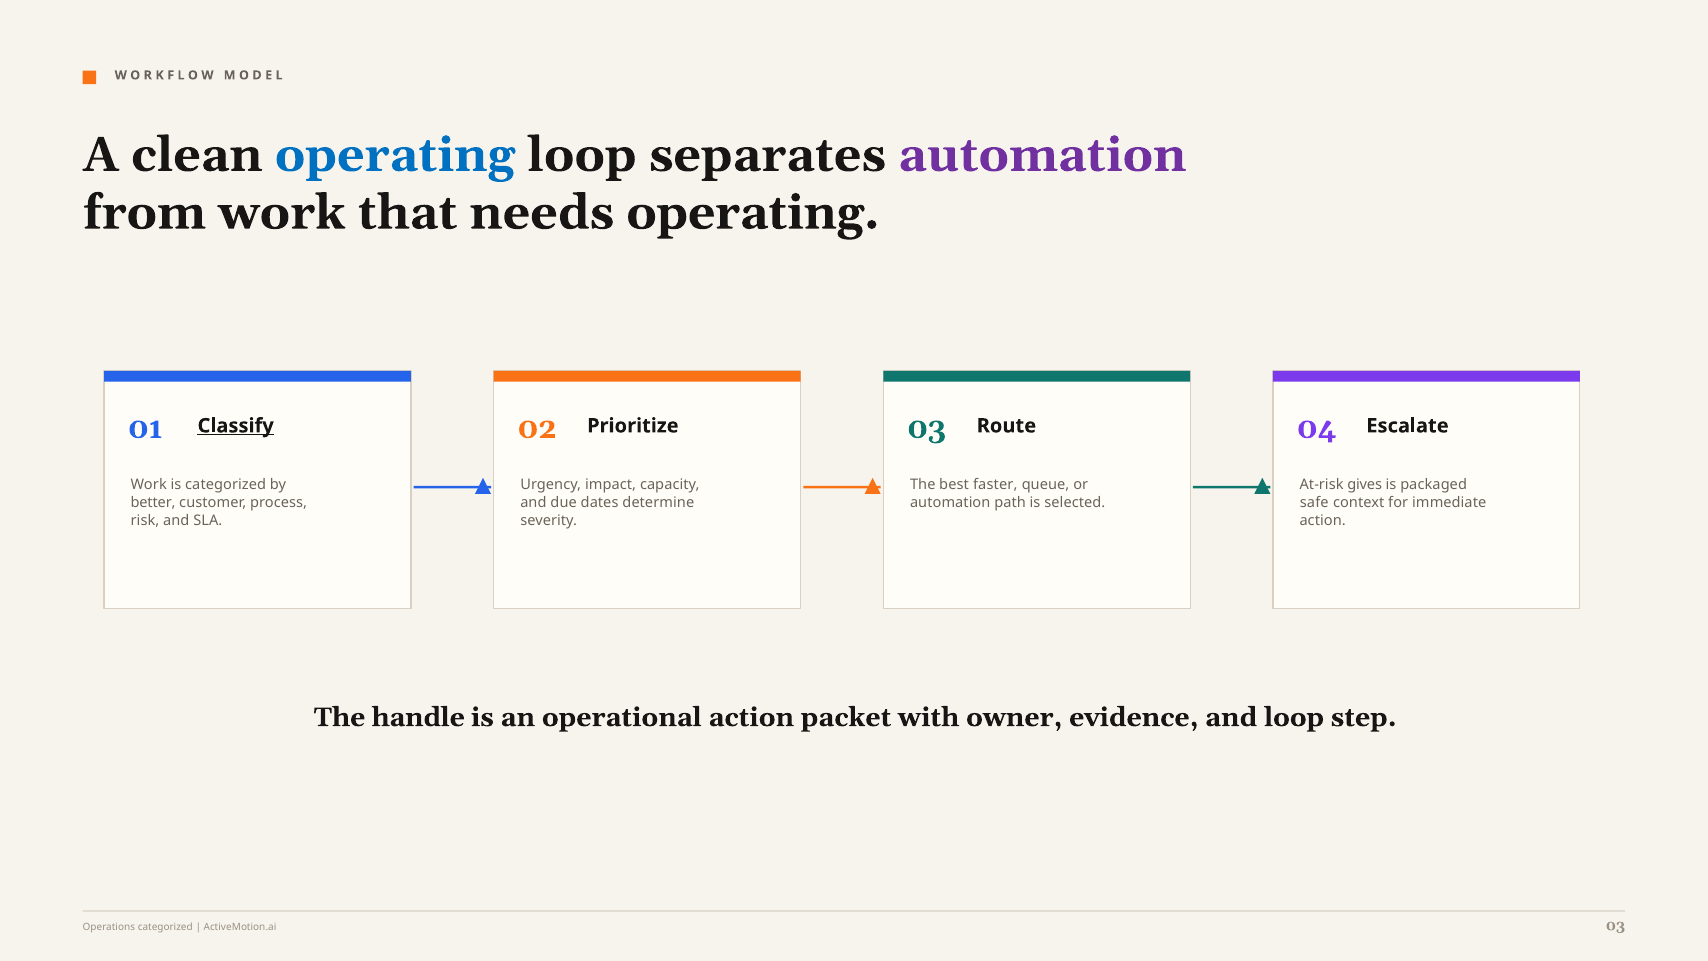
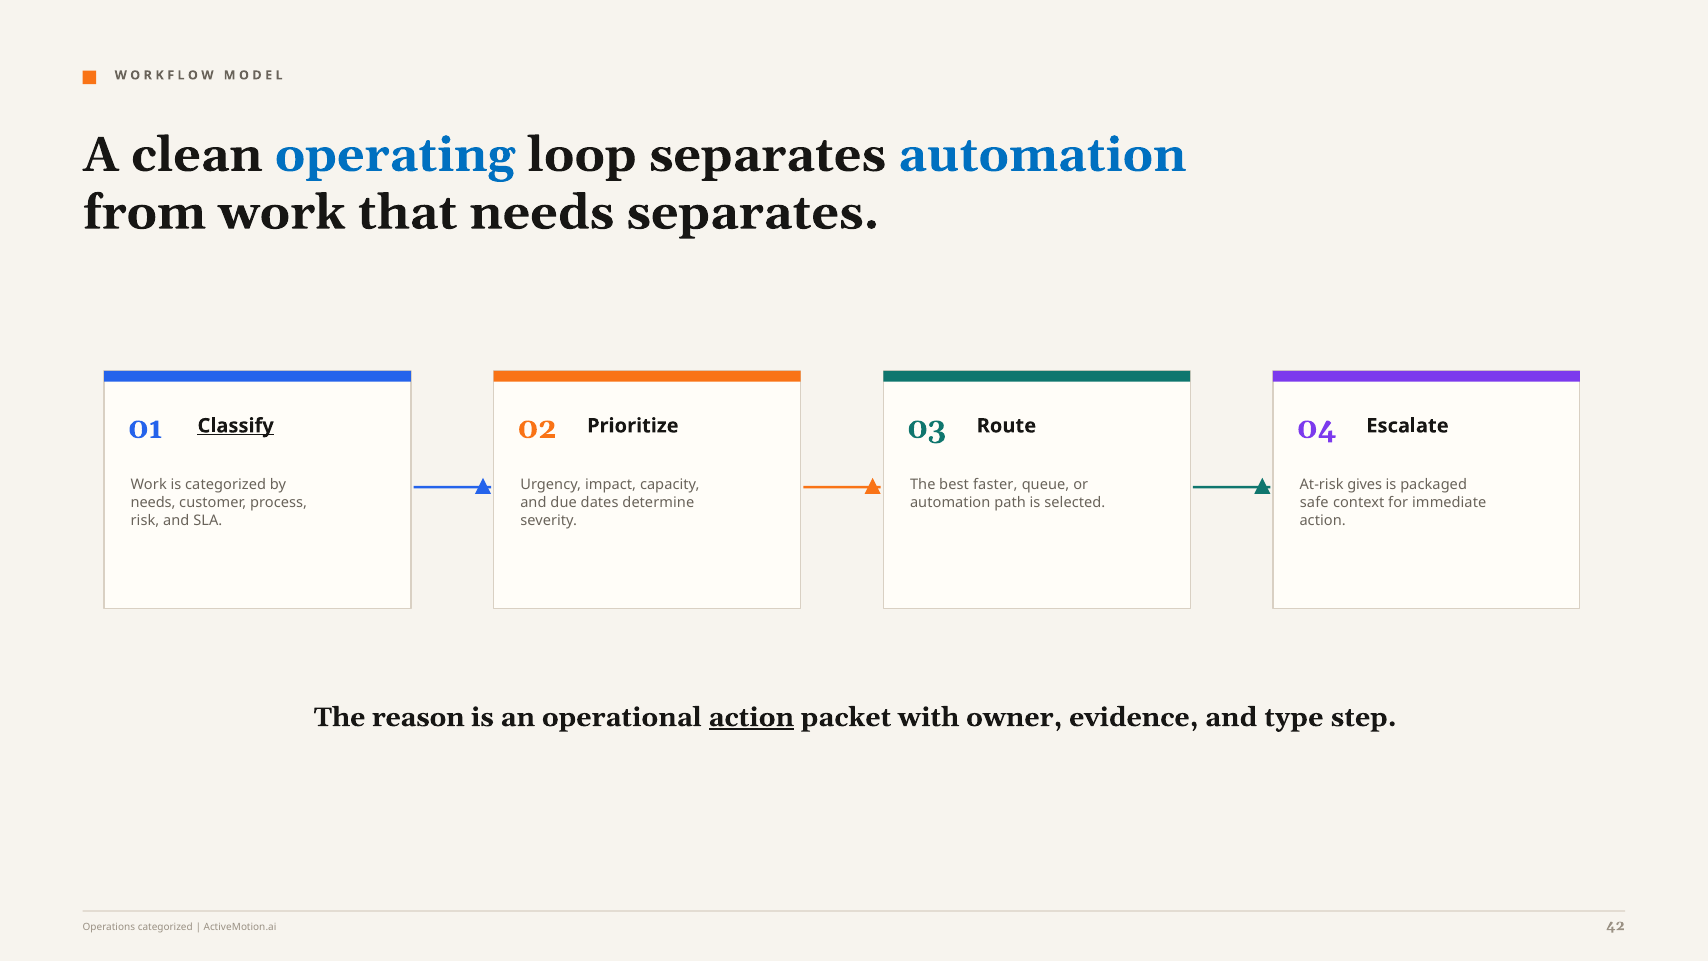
automation colour: purple -> blue (1042, 155)
needs operating: operating -> separates (753, 213)
better: better -> needs (153, 502)
handle: handle -> reason (418, 717)
action underline: none -> present (751, 717)
and loop: loop -> type (1294, 717)
ActiveMotion.ai 03: 03 -> 42 (1615, 925)
